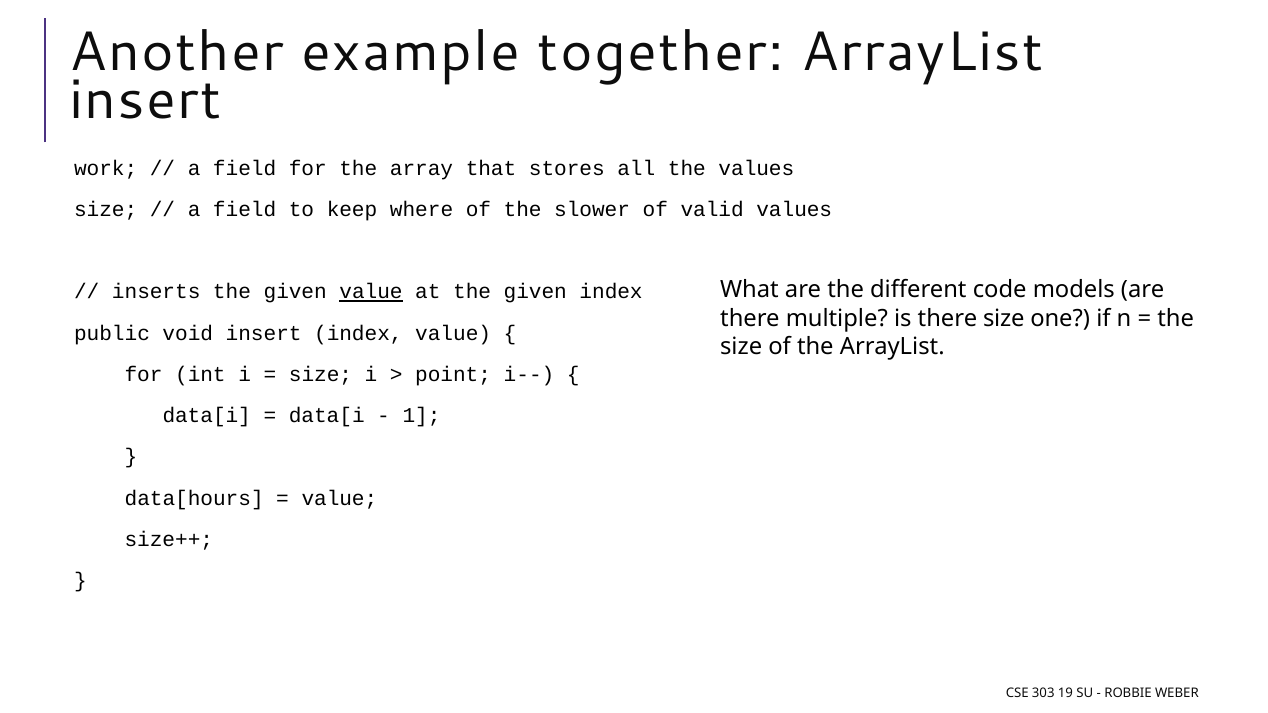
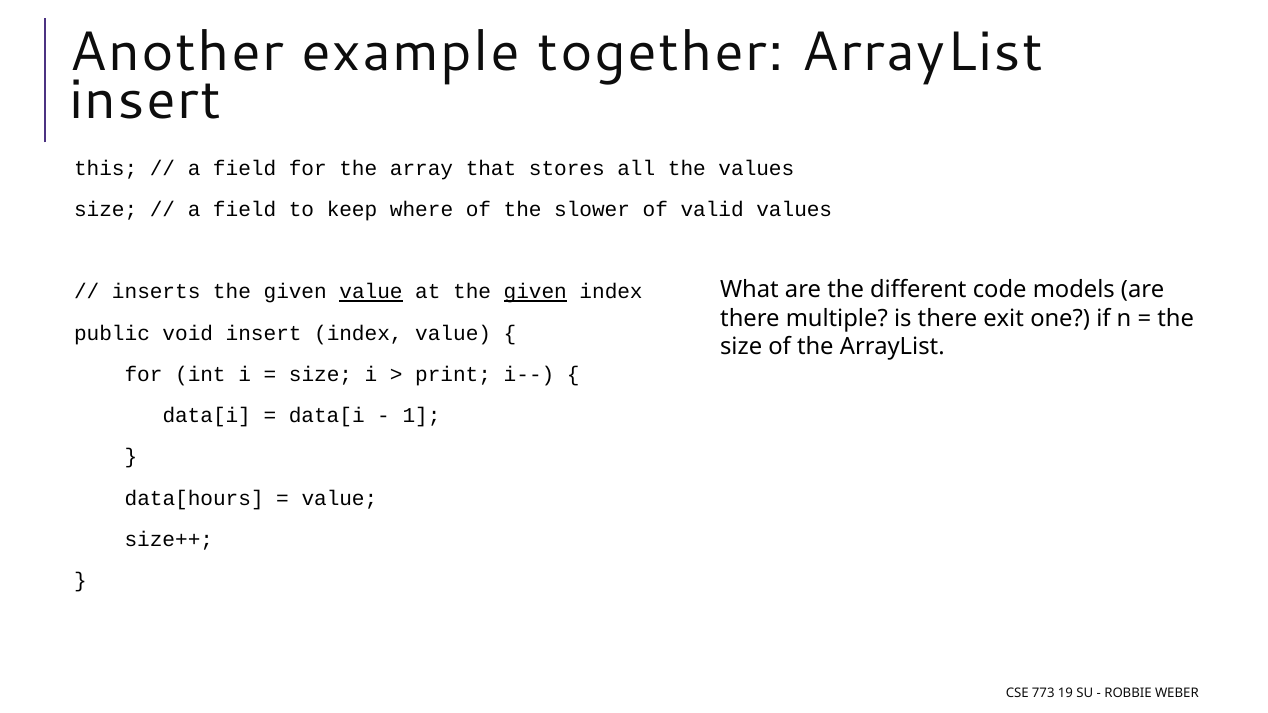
work: work -> this (106, 168)
given underline: none -> present (535, 292)
there size: size -> exit (1004, 319)
point: point -> print (453, 375)
303: 303 -> 773 (1043, 693)
